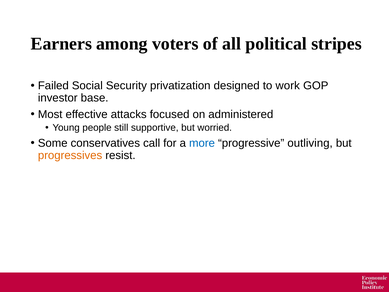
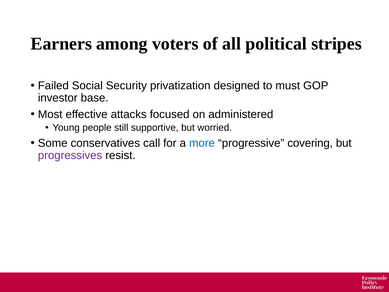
work: work -> must (288, 86)
outliving: outliving -> covering (310, 143)
progressives colour: orange -> purple (70, 155)
